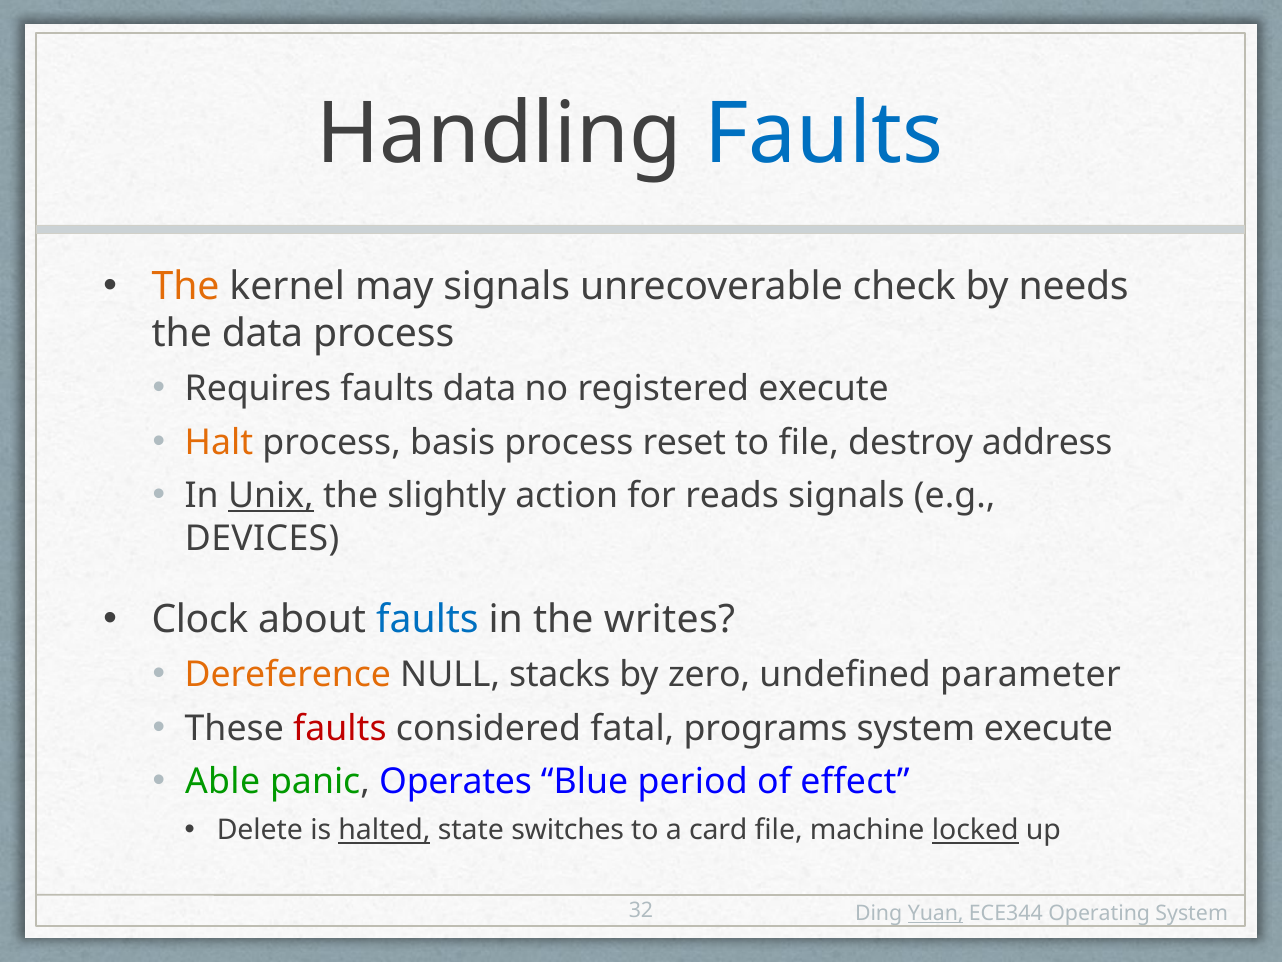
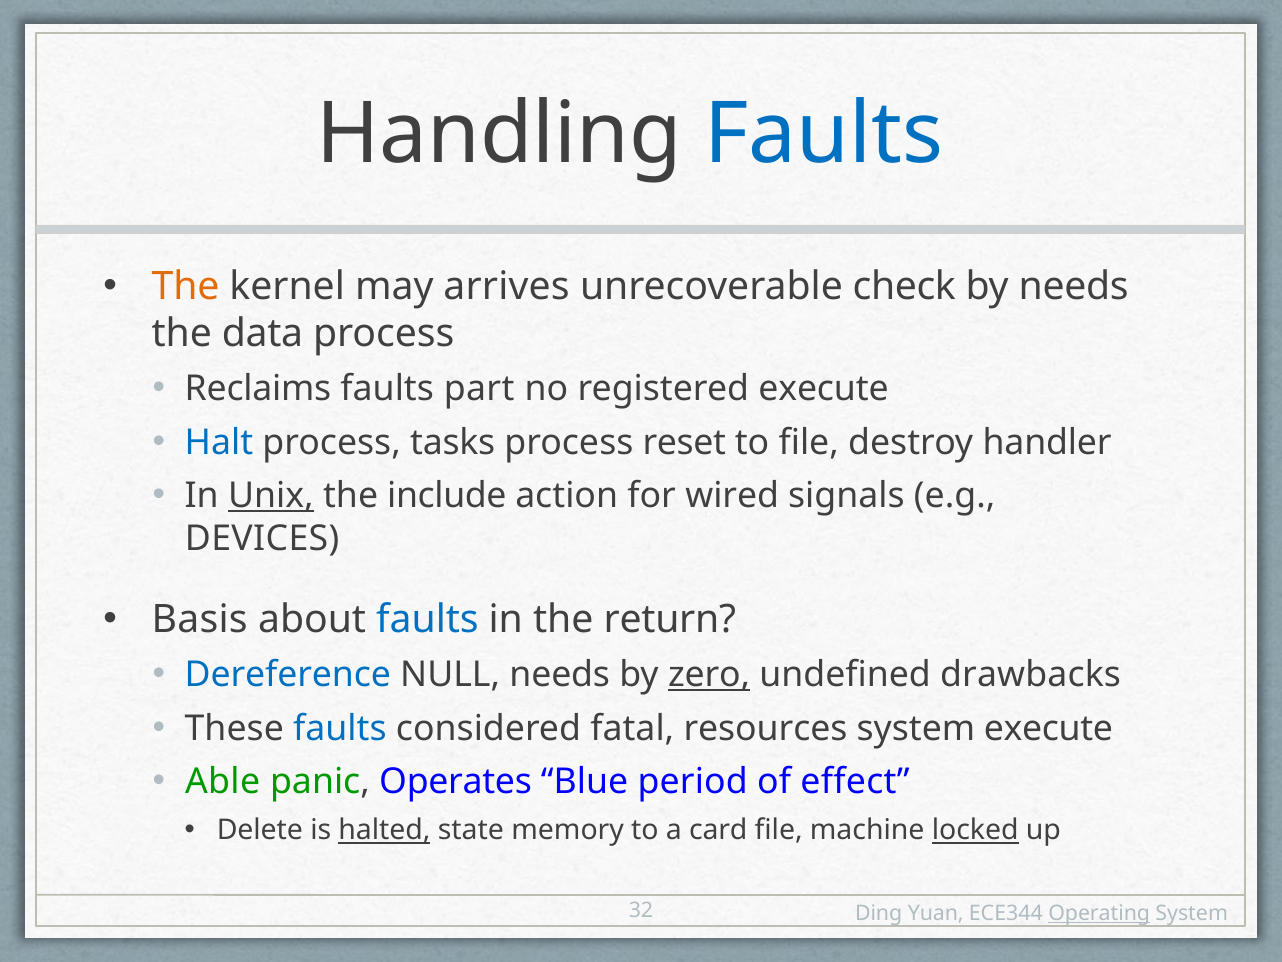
may signals: signals -> arrives (507, 287)
Requires: Requires -> Reclaims (258, 389)
faults data: data -> part (479, 389)
Halt colour: orange -> blue (219, 442)
basis: basis -> tasks (453, 442)
address: address -> handler (1047, 442)
slightly: slightly -> include (447, 496)
reads: reads -> wired (732, 496)
Clock: Clock -> Basis (200, 619)
writes: writes -> return (670, 619)
Dereference colour: orange -> blue (288, 675)
NULL stacks: stacks -> needs (560, 675)
zero underline: none -> present (709, 675)
parameter: parameter -> drawbacks (1031, 675)
faults colour: red -> blue (340, 728)
programs: programs -> resources (765, 728)
switches: switches -> memory (568, 830)
Yuan underline: present -> none (936, 913)
Operating underline: none -> present (1099, 913)
